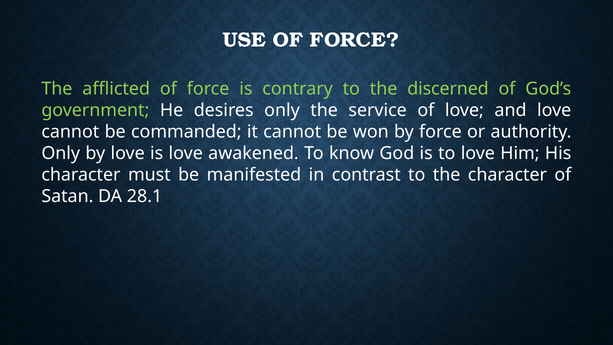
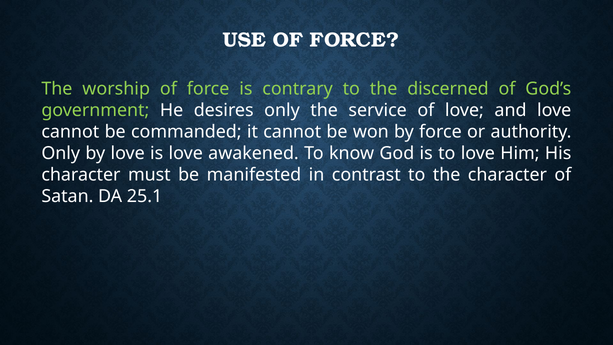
afflicted: afflicted -> worship (116, 89)
28.1: 28.1 -> 25.1 (145, 196)
